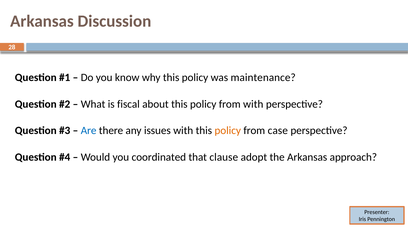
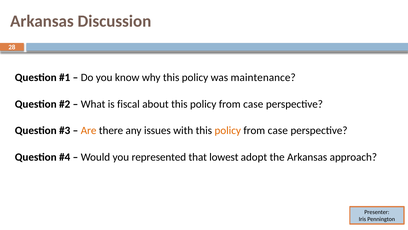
with: with -> case (253, 104)
Are colour: blue -> orange (89, 130)
coordinated: coordinated -> represented (159, 157)
clause: clause -> lowest (224, 157)
